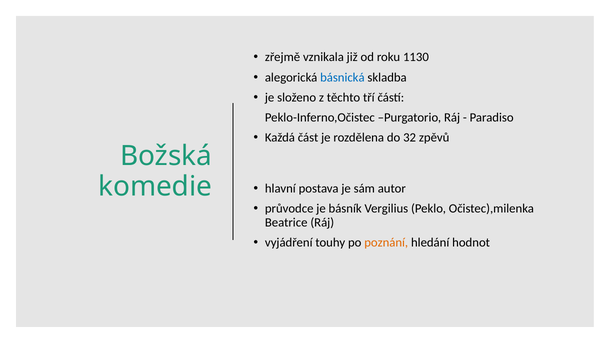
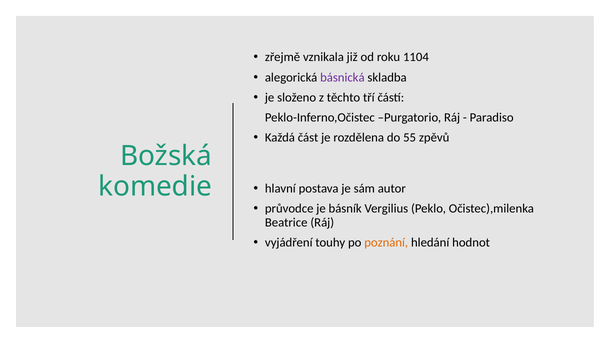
1130: 1130 -> 1104 (416, 57)
básnická colour: blue -> purple (342, 77)
32: 32 -> 55 (410, 138)
